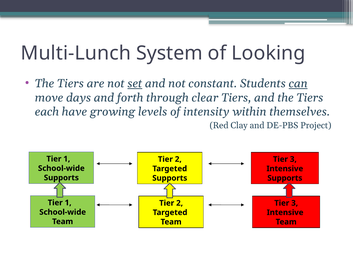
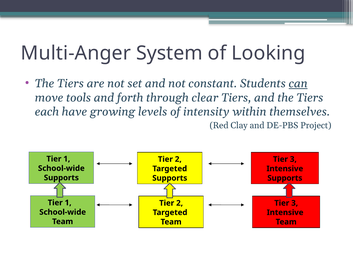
Multi-Lunch: Multi-Lunch -> Multi-Anger (76, 53)
set underline: present -> none (135, 83)
days: days -> tools (79, 98)
